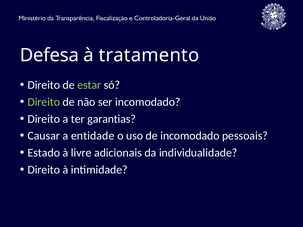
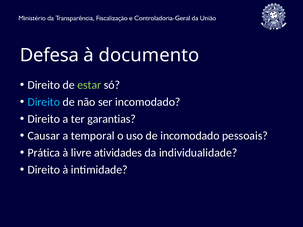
tratamento: tratamento -> documento (149, 55)
Direito colour: light green -> light blue (44, 102)
entidade: entidade -> temporal (93, 136)
Estado: Estado -> Prática (44, 153)
adicionais: adicionais -> atividades (118, 153)
